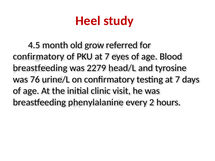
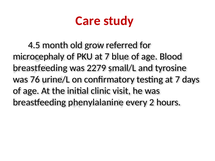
Heel: Heel -> Care (88, 21)
confirmatory: confirmatory -> microcephaly (39, 57)
eyes: eyes -> blue (120, 57)
head/L: head/L -> small/L (122, 68)
